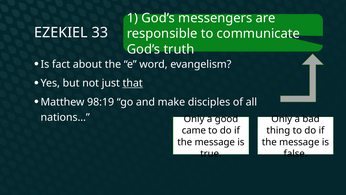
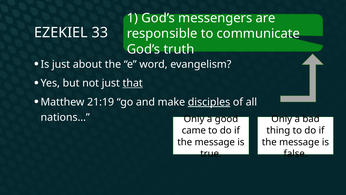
Is fact: fact -> just (61, 64)
98:19: 98:19 -> 21:19 (101, 102)
disciples underline: none -> present (209, 102)
